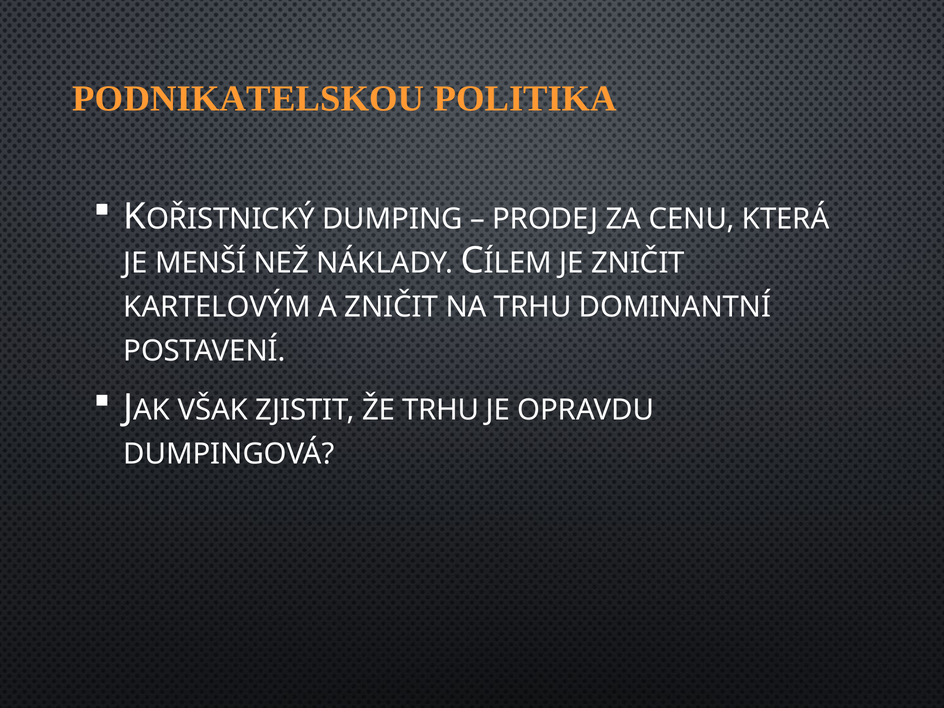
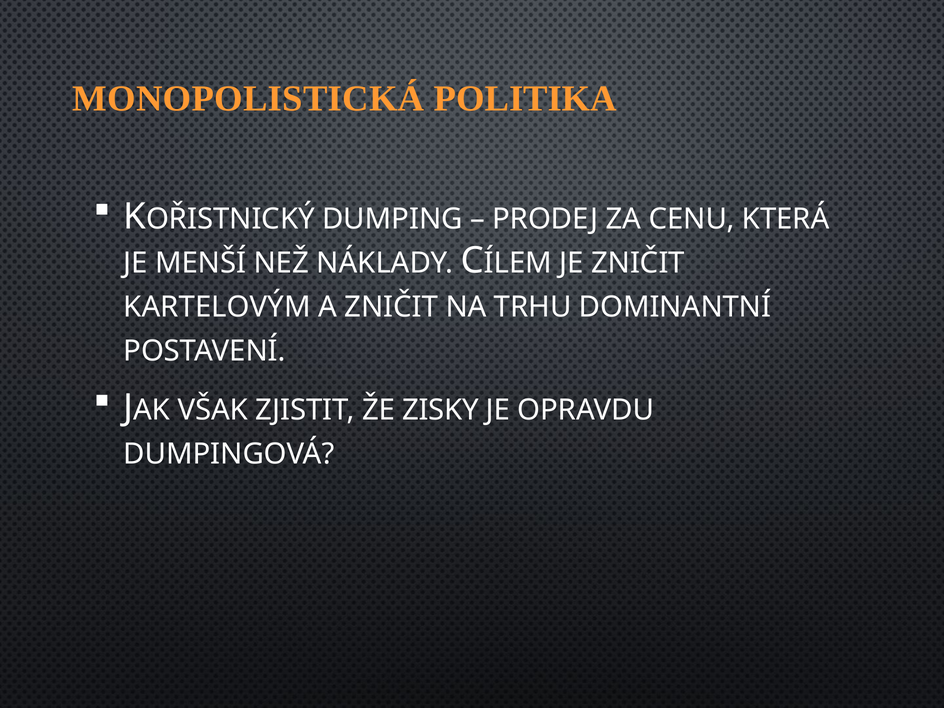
PODNIKATELSKOU: PODNIKATELSKOU -> MONOPOLISTICKÁ (248, 99)
ŽE TRHU: TRHU -> ZISKY (441, 410)
